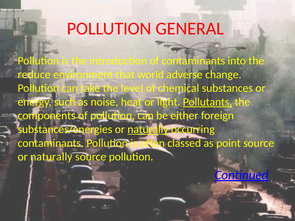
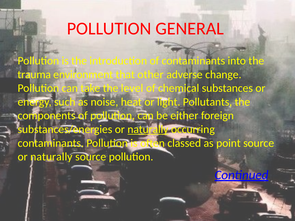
reduce: reduce -> trauma (34, 75)
world: world -> other (151, 75)
Pollutants underline: present -> none (208, 102)
